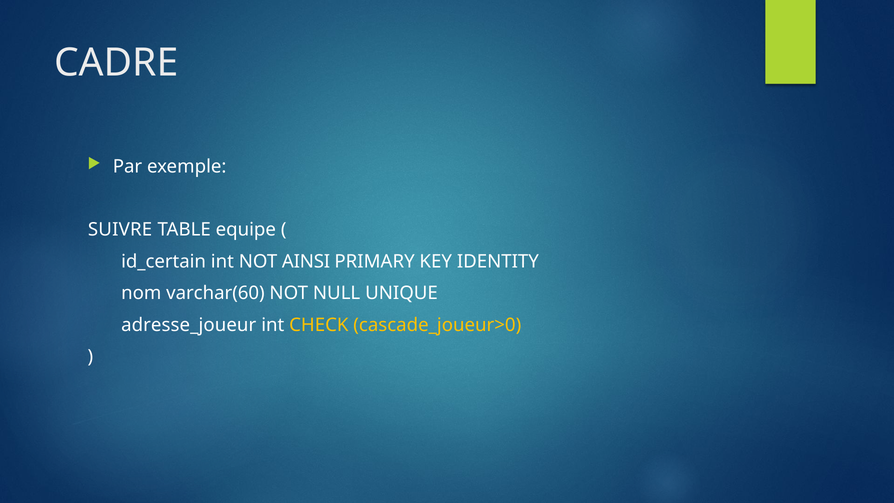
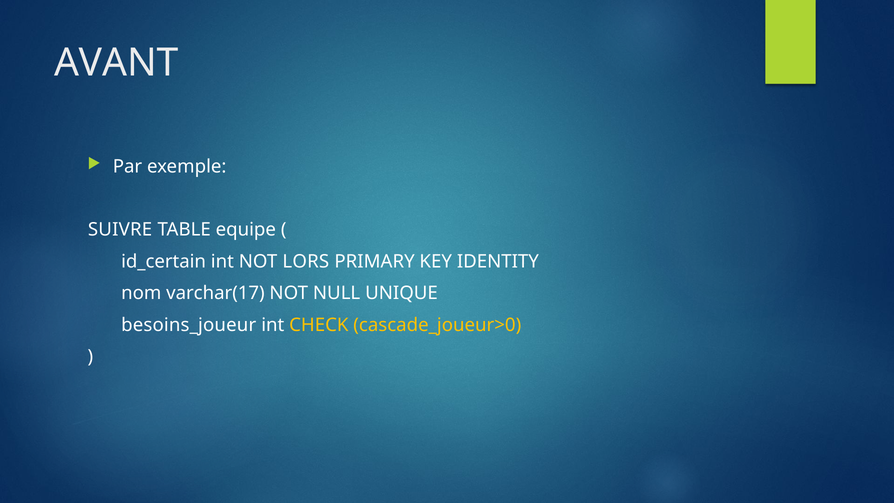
CADRE: CADRE -> AVANT (116, 63)
AINSI: AINSI -> LORS (306, 261)
varchar(60: varchar(60 -> varchar(17 (215, 293)
adresse_joueur: adresse_joueur -> besoins_joueur (189, 325)
